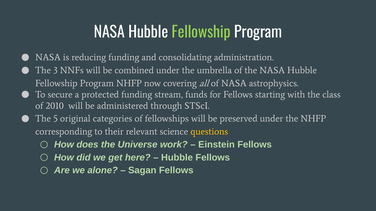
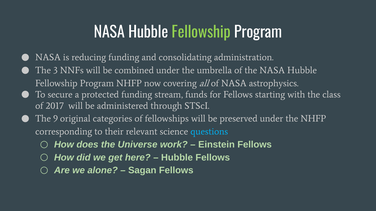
2010: 2010 -> 2017 (55, 106)
5: 5 -> 9 (56, 119)
questions colour: yellow -> light blue (209, 132)
